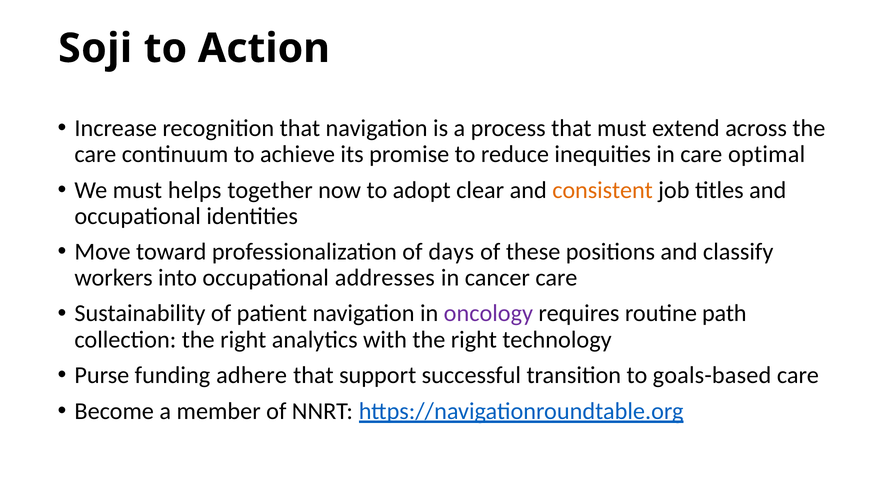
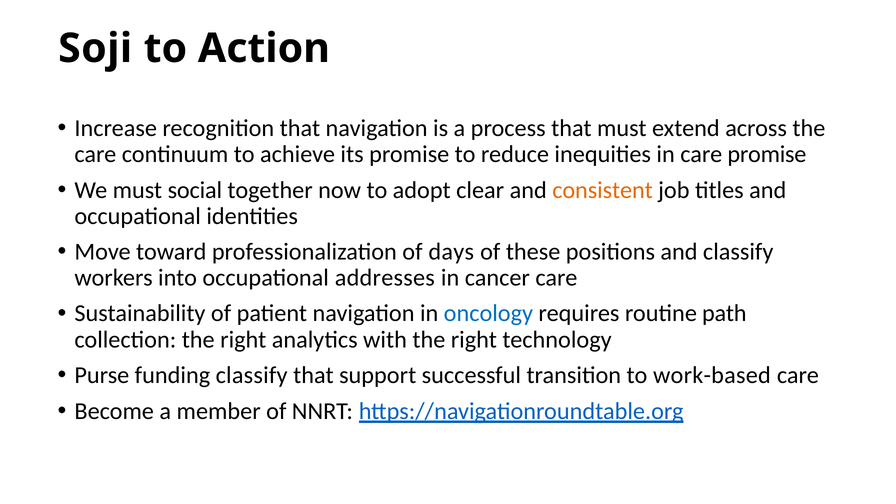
care optimal: optimal -> promise (767, 154)
helps: helps -> social (195, 190)
oncology colour: purple -> blue (488, 313)
funding adhere: adhere -> classify (252, 375)
goals-based: goals-based -> work-based (712, 375)
